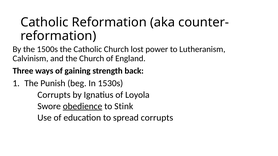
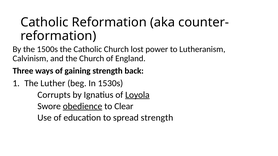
Punish: Punish -> Luther (53, 84)
Loyola underline: none -> present (137, 95)
Stink: Stink -> Clear (124, 106)
spread corrupts: corrupts -> strength (157, 118)
